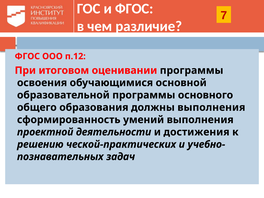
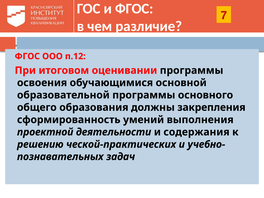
должны выполнения: выполнения -> закрепления (211, 107)
достижения: достижения -> содержания (196, 132)
